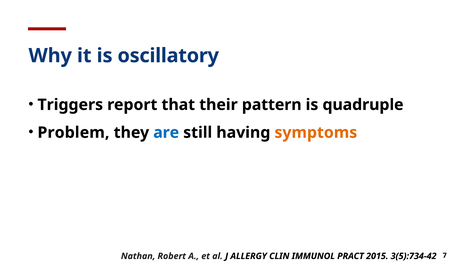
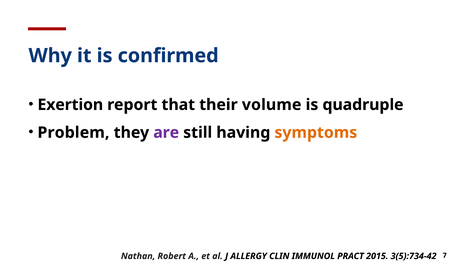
oscillatory: oscillatory -> confirmed (168, 56)
Triggers: Triggers -> Exertion (70, 105)
pattern: pattern -> volume (272, 105)
are colour: blue -> purple (166, 132)
